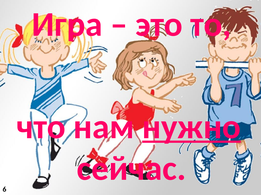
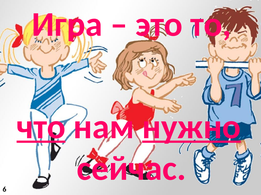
что underline: none -> present (41, 127)
